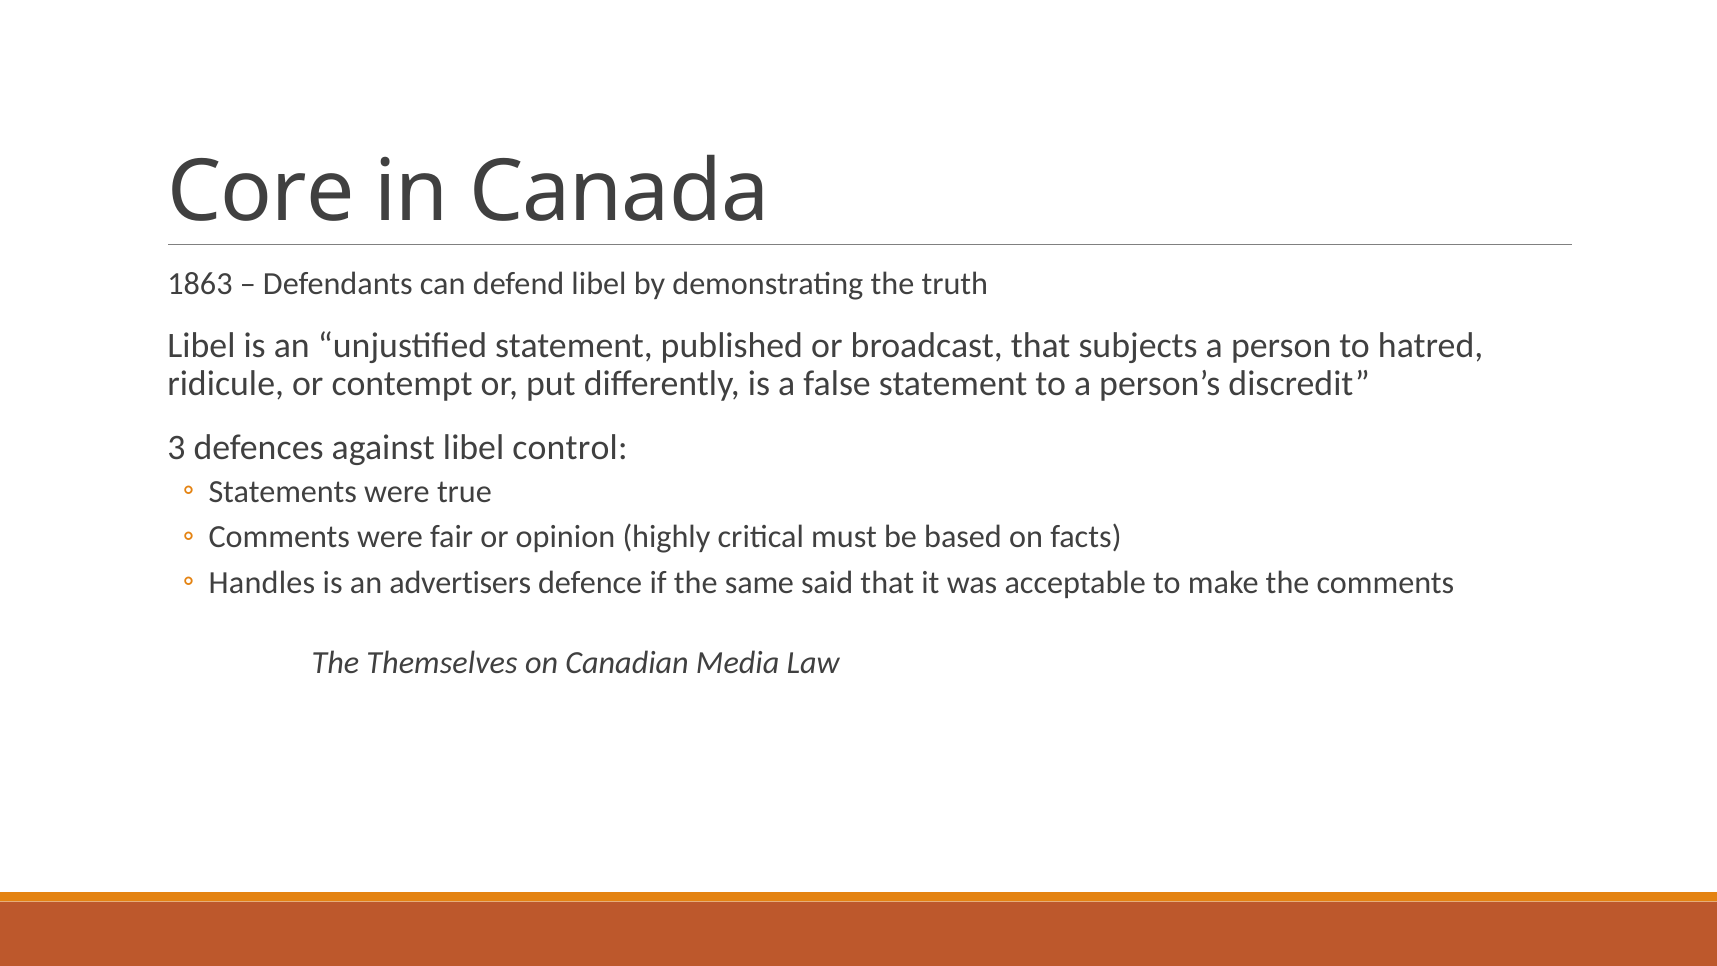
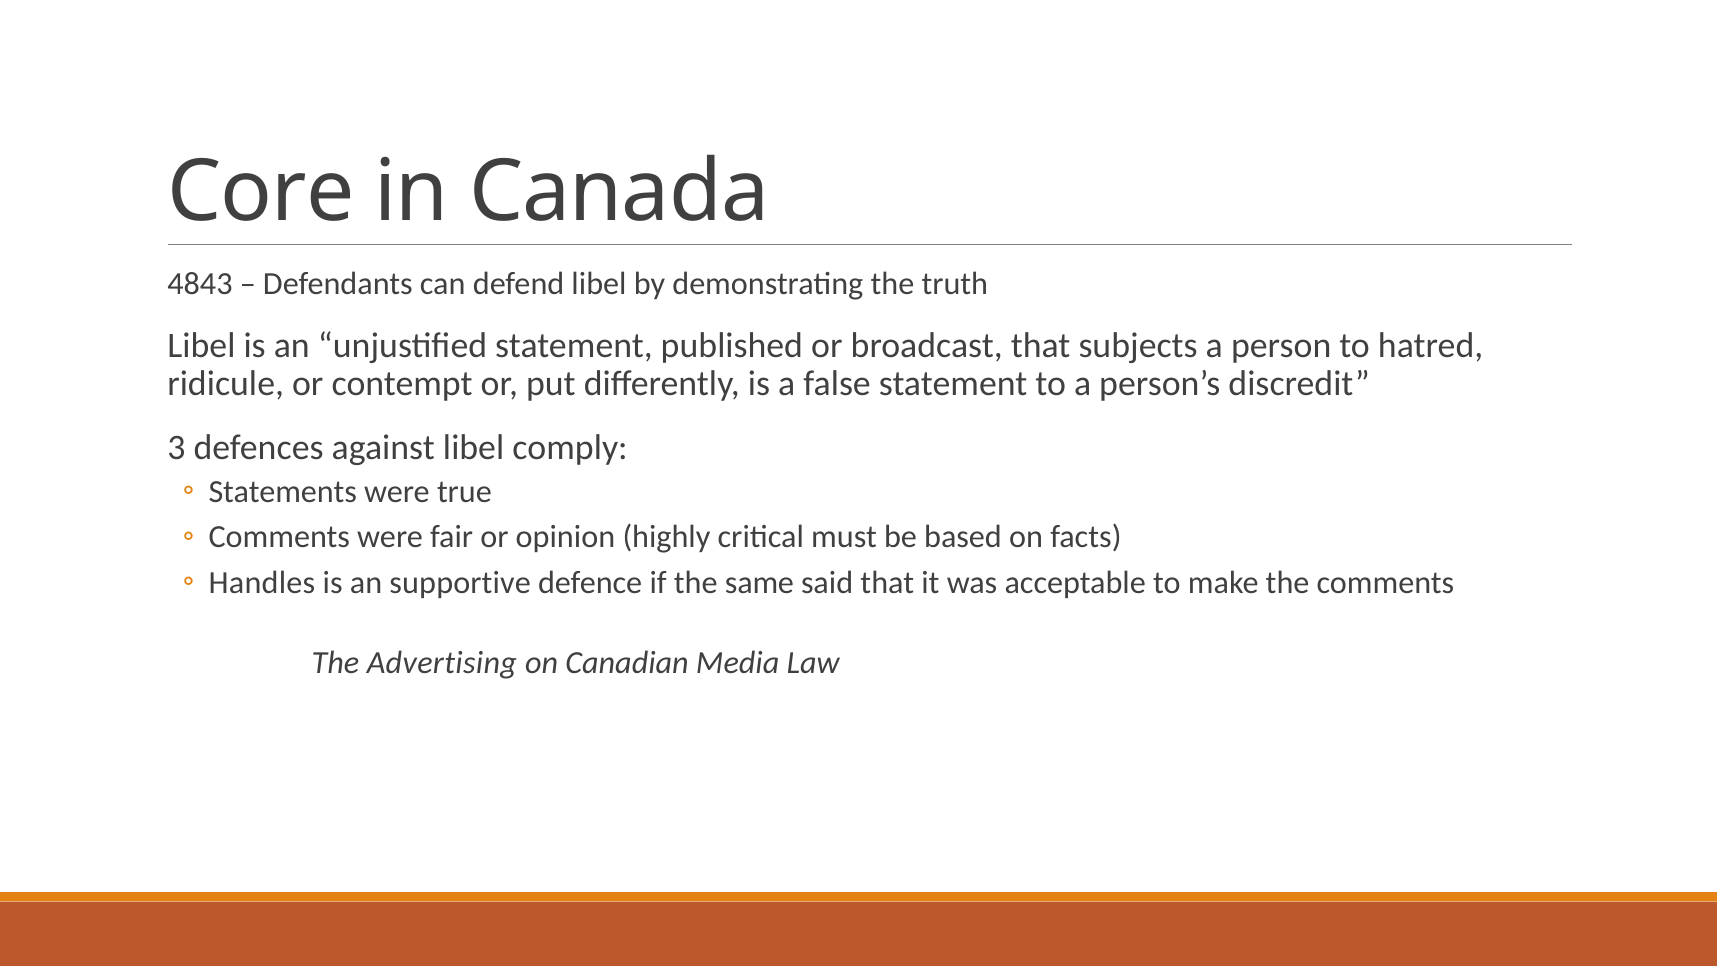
1863: 1863 -> 4843 (200, 284)
control: control -> comply (570, 448)
advertisers: advertisers -> supportive (460, 583)
Themselves: Themselves -> Advertising (442, 663)
